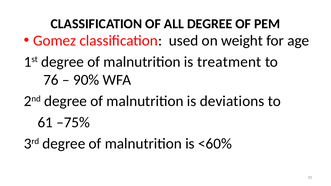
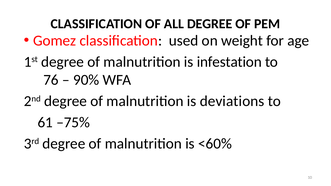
treatment: treatment -> infestation (229, 62)
